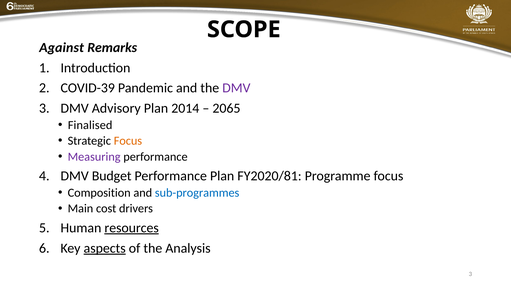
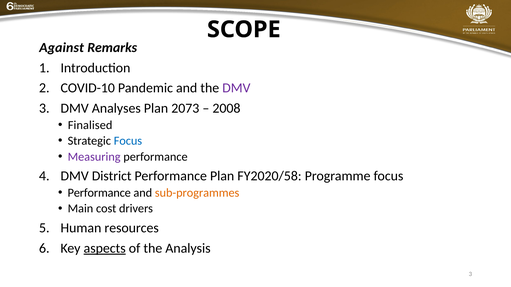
COVID-39: COVID-39 -> COVID-10 (88, 88)
Advisory: Advisory -> Analyses (116, 108)
2014: 2014 -> 2073 (185, 108)
2065: 2065 -> 2008 (226, 108)
Focus colour: orange -> blue (128, 141)
Budget: Budget -> District (112, 176)
FY2020/81: FY2020/81 -> FY2020/58 (269, 176)
Composition: Composition -> Performance (99, 193)
sub-programmes colour: blue -> orange (197, 193)
resources underline: present -> none (132, 228)
